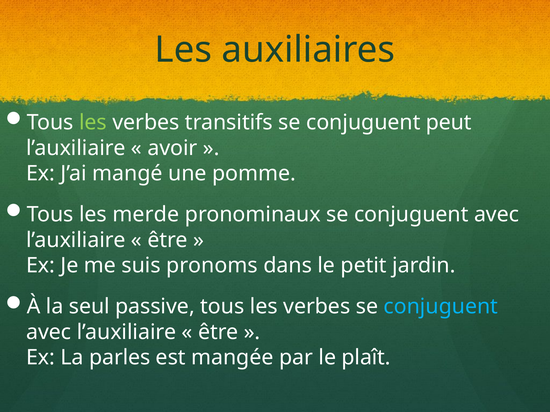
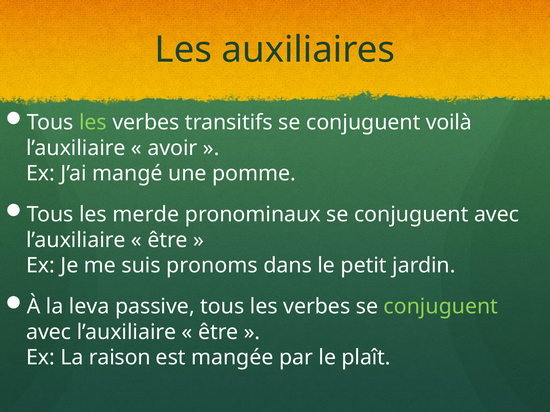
peut: peut -> voilà (449, 123)
seul: seul -> leva (89, 307)
conjuguent colour: light blue -> light green (441, 307)
parles: parles -> raison (120, 358)
